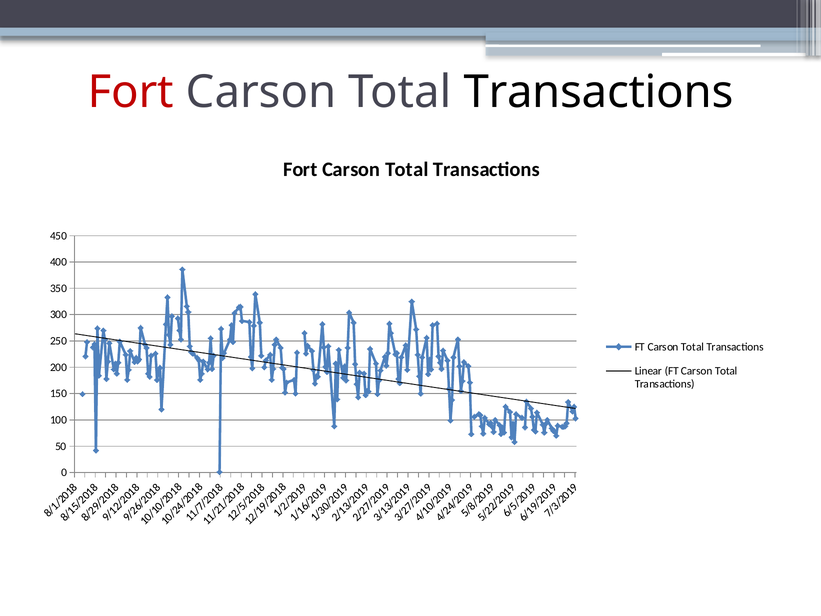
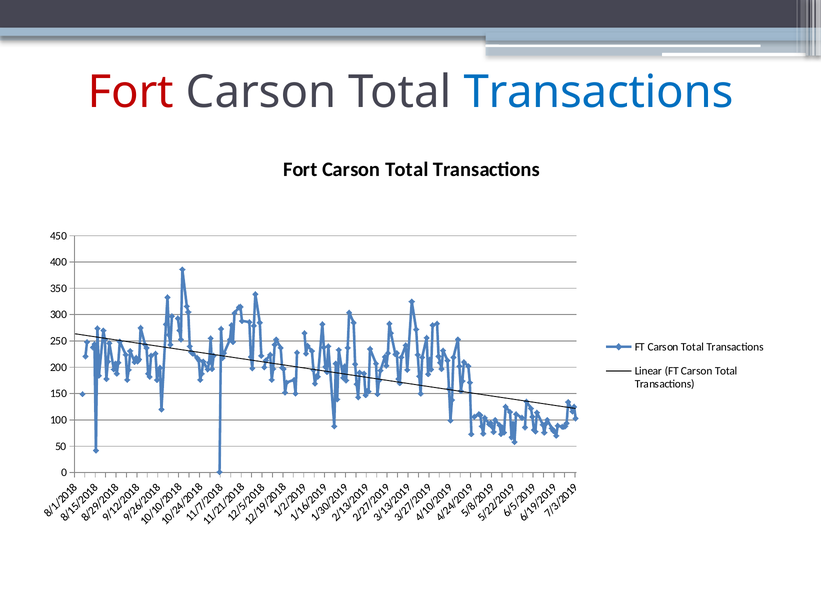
Transactions colour: black -> blue (598, 92)
